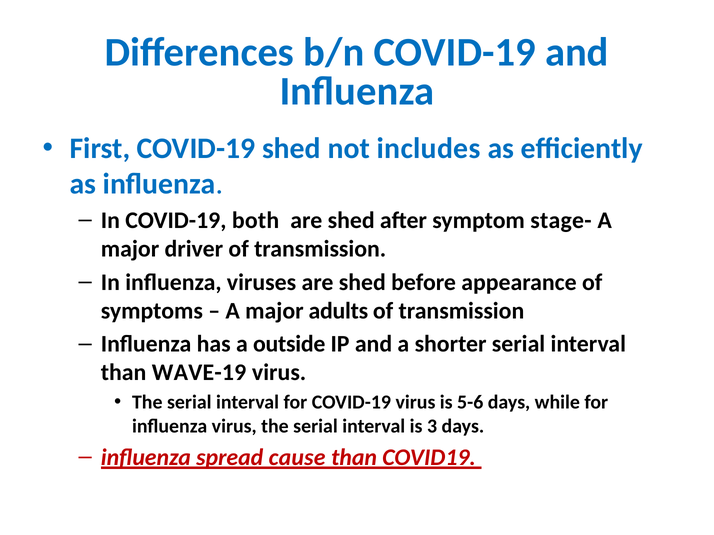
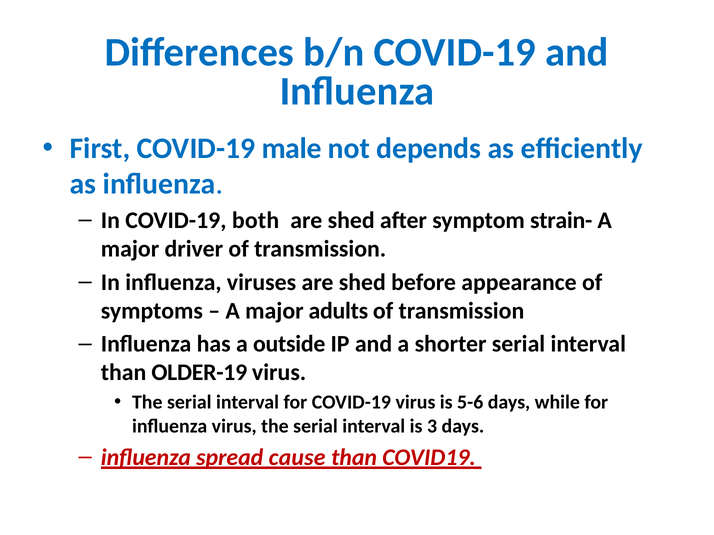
COVID-19 shed: shed -> male (292, 148)
includes: includes -> depends (429, 148)
stage-: stage- -> strain- (561, 221)
WAVE-19: WAVE-19 -> OLDER-19 (199, 373)
